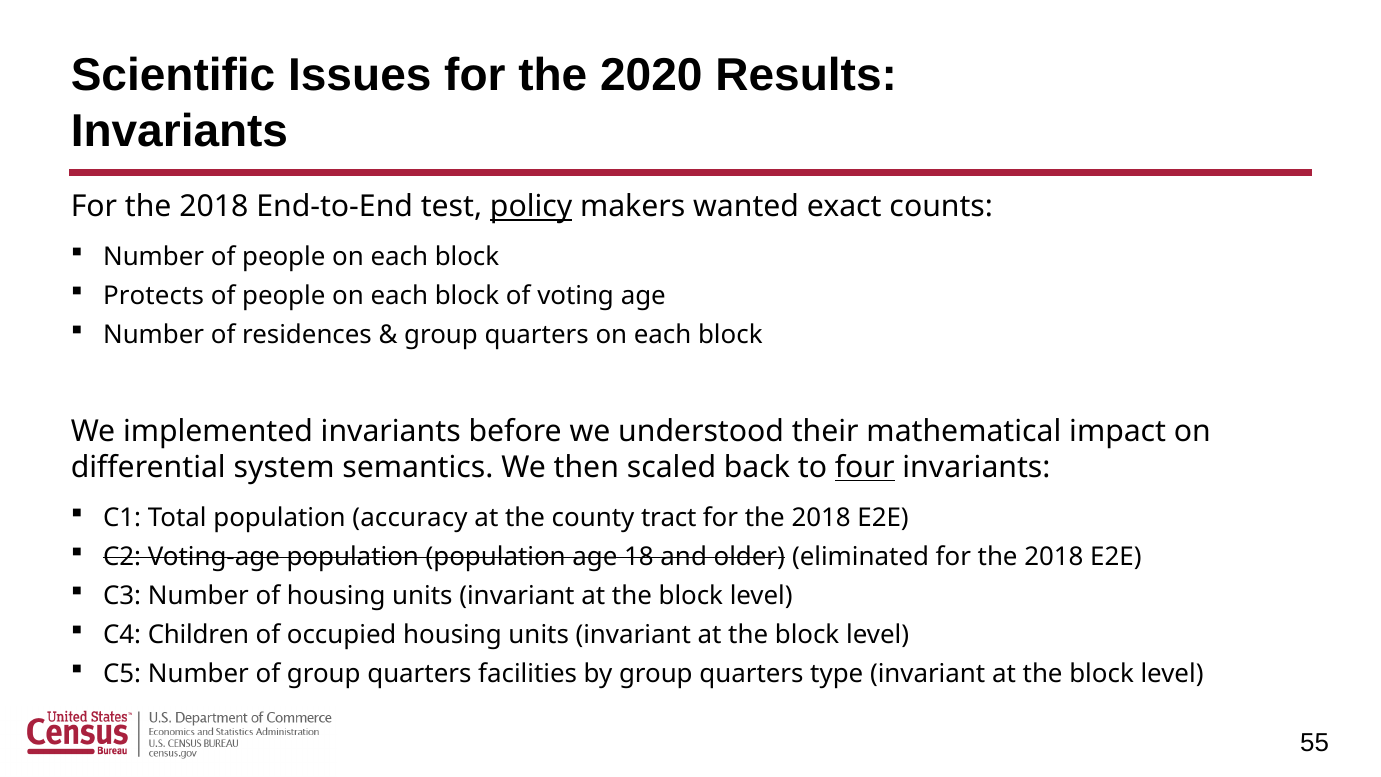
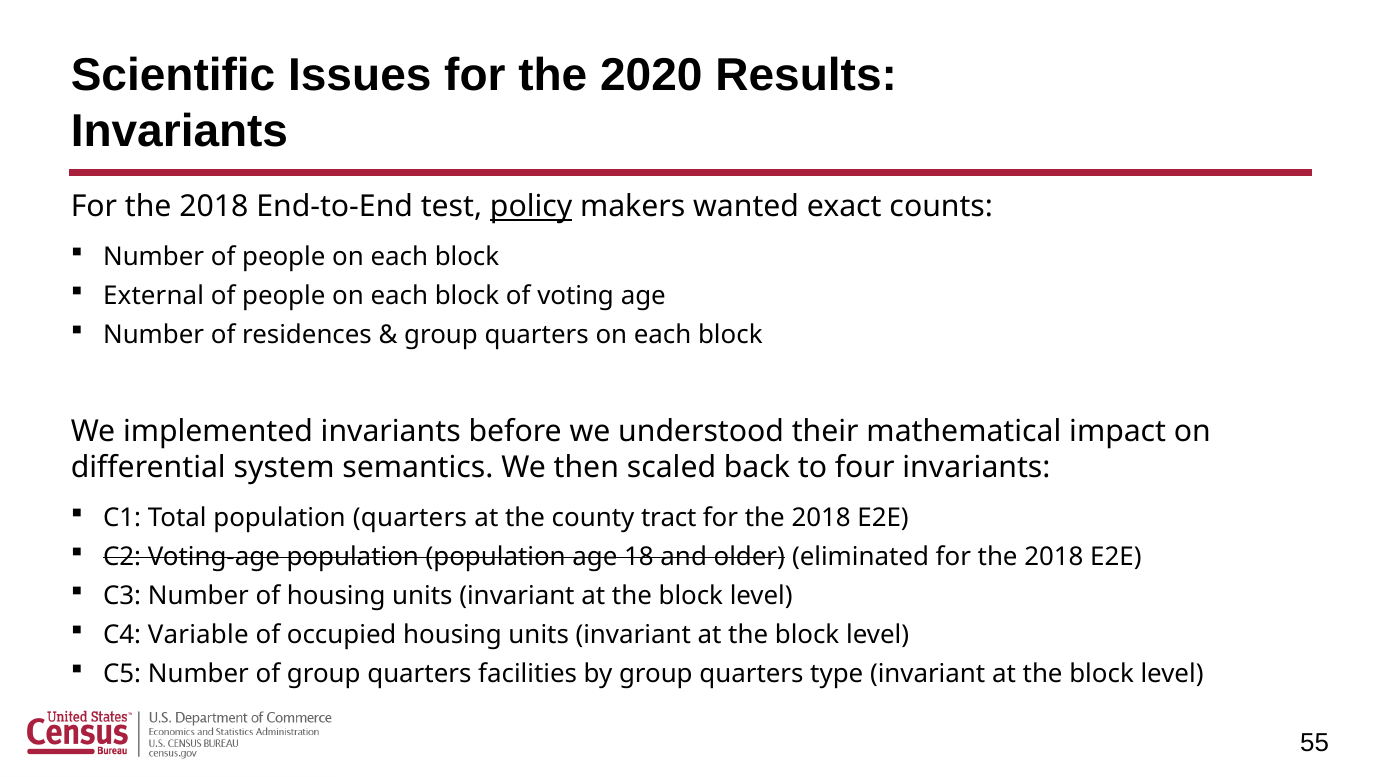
Protects: Protects -> External (154, 296)
four underline: present -> none (865, 467)
population accuracy: accuracy -> quarters (410, 518)
Children: Children -> Variable (198, 635)
